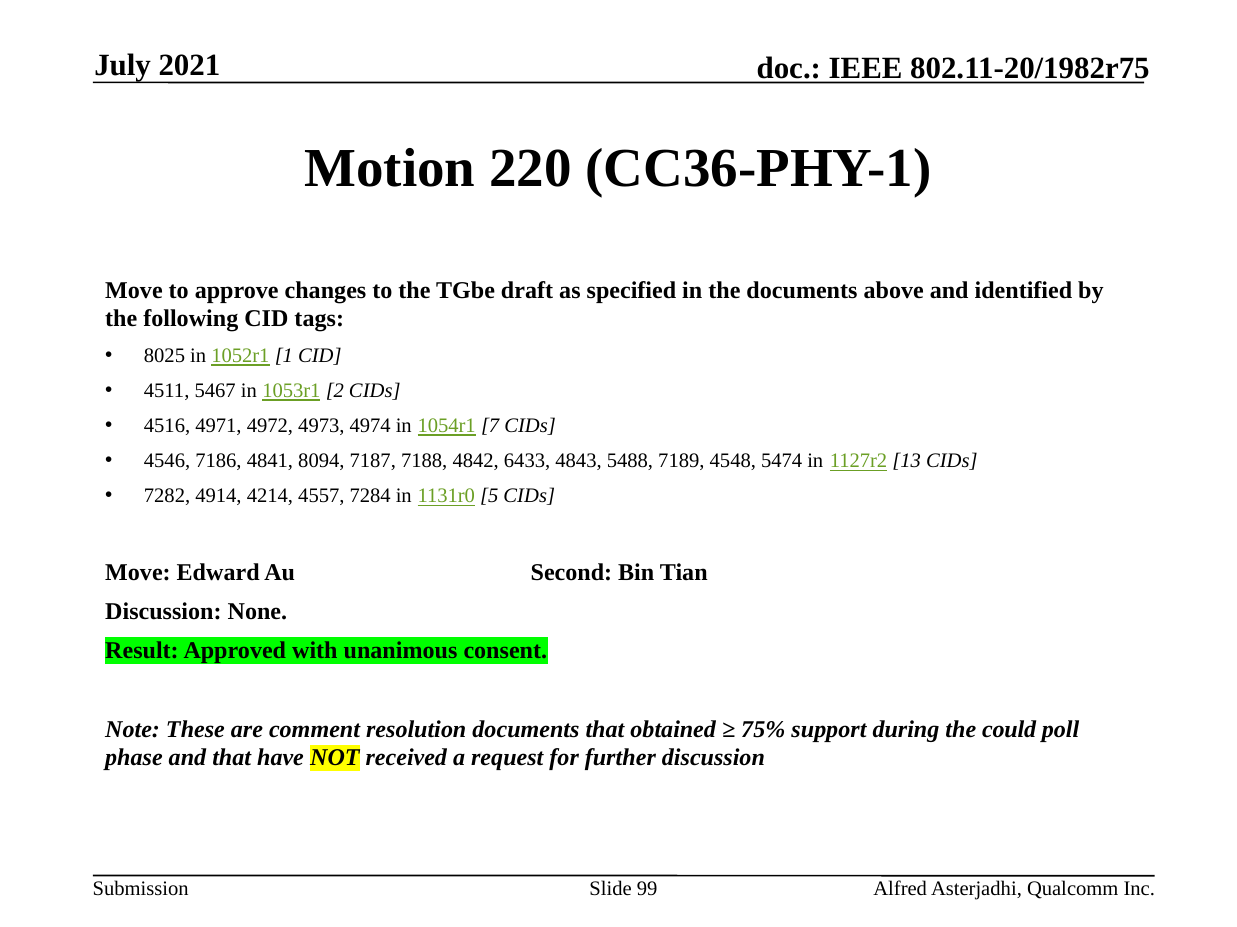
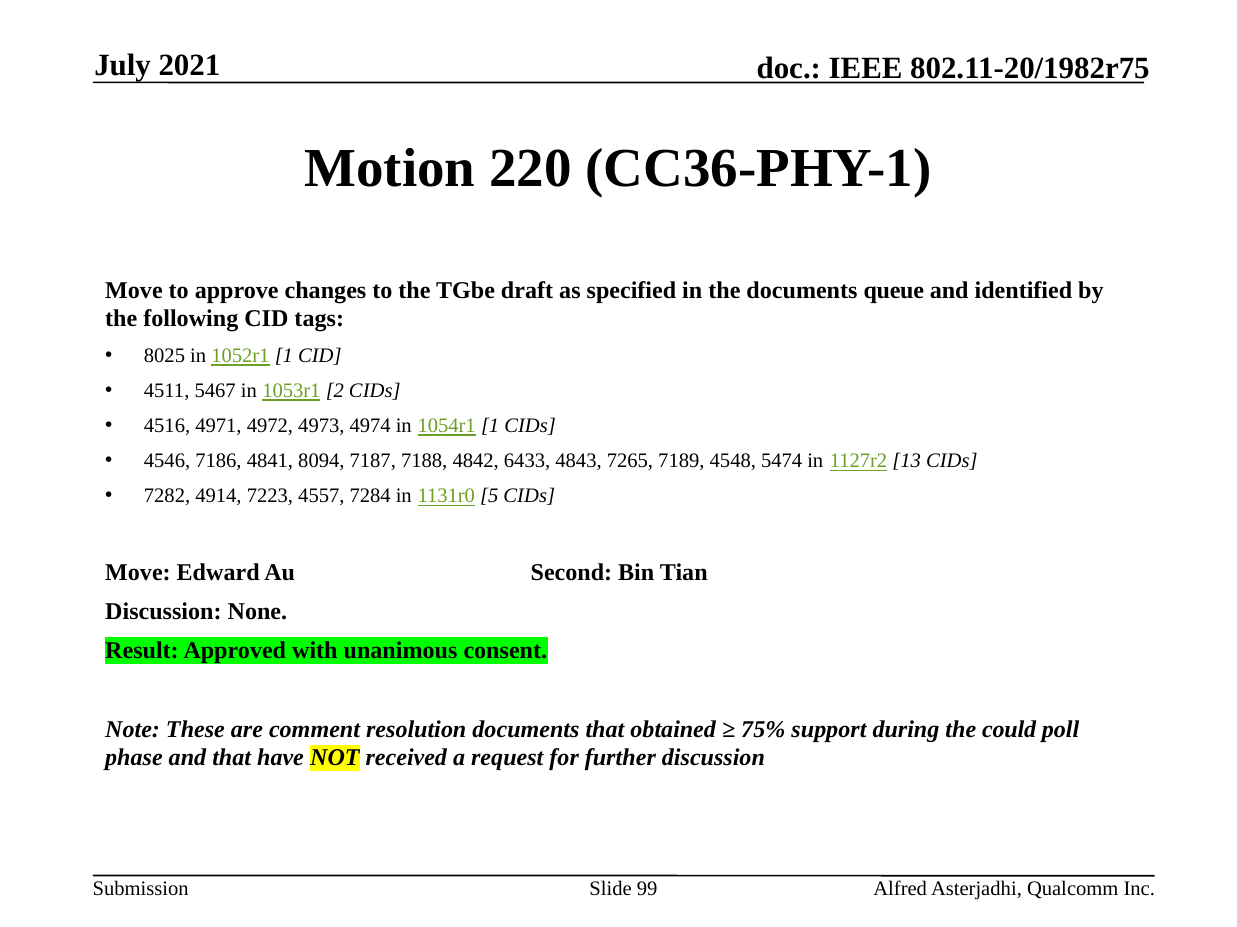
above: above -> queue (894, 290)
1054r1 7: 7 -> 1 (490, 426)
5488: 5488 -> 7265 (630, 461)
4214: 4214 -> 7223 (270, 496)
